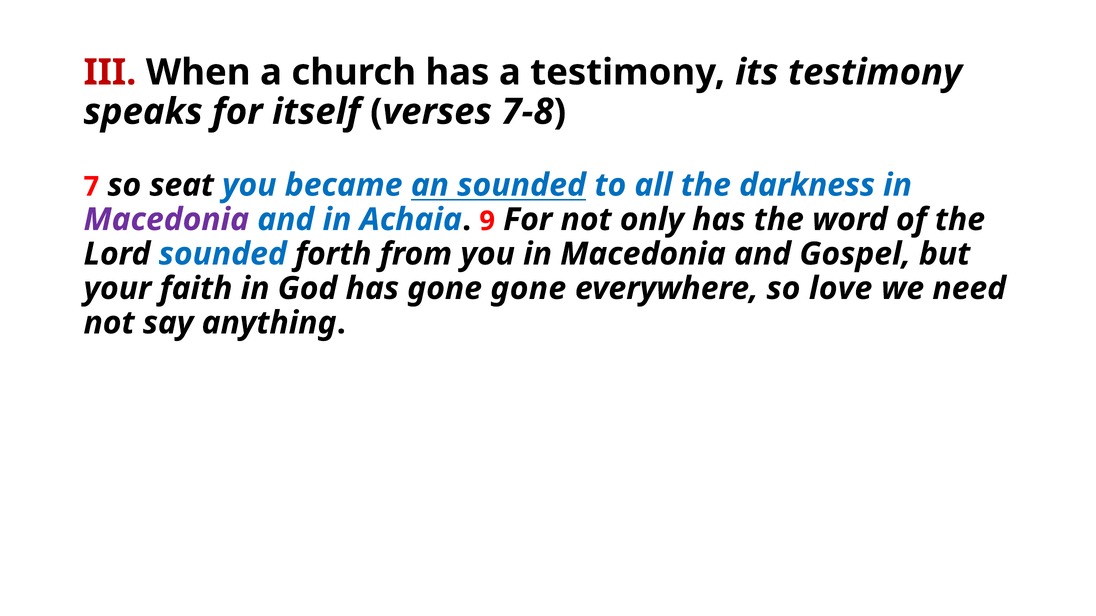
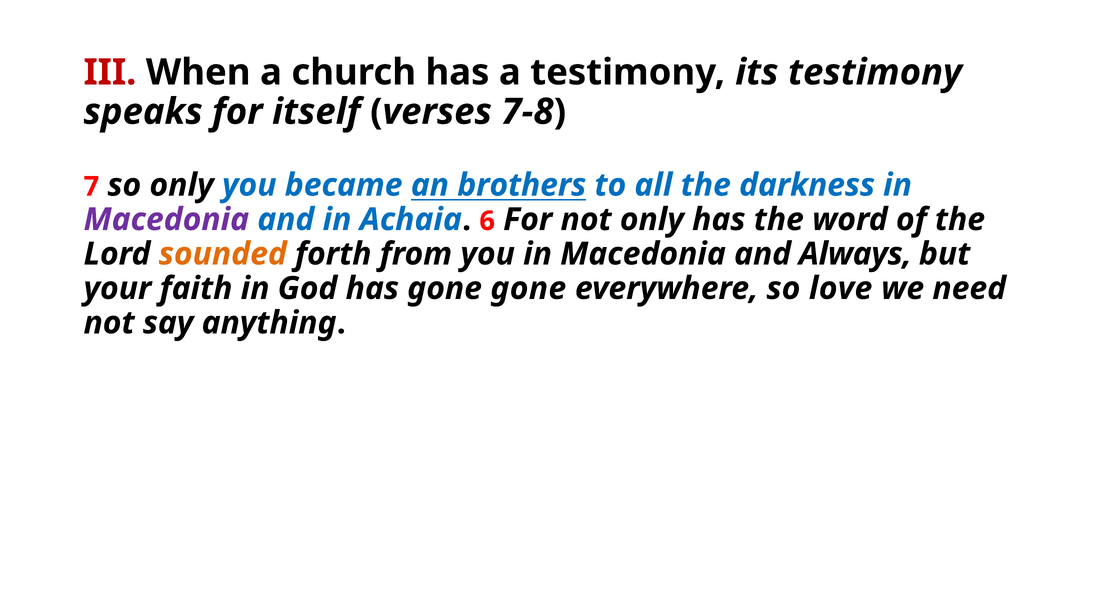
so seat: seat -> only (182, 185)
an sounded: sounded -> brothers (522, 185)
9: 9 -> 6 (487, 221)
sounded colour: blue -> orange (223, 254)
Gospel: Gospel -> Always (855, 254)
